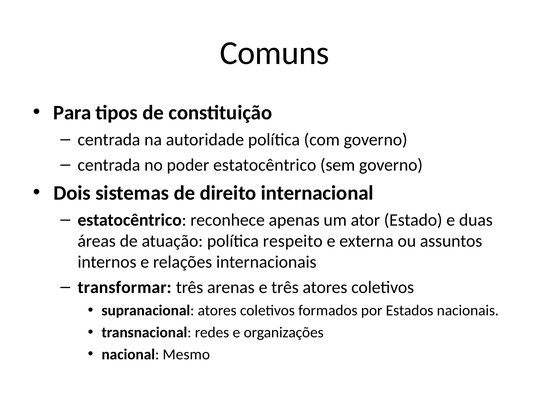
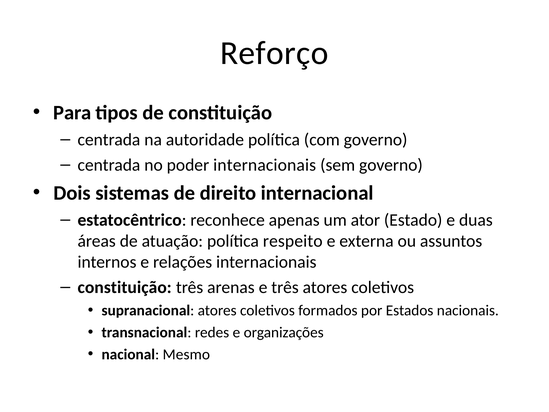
Comuns: Comuns -> Reforço (274, 53)
poder estatocêntrico: estatocêntrico -> internacionais (265, 165)
transformar: transformar -> constituição (125, 287)
